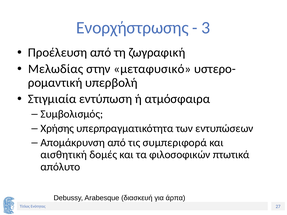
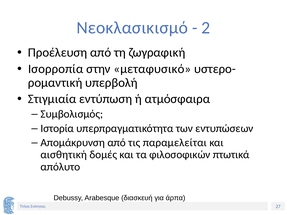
Ενορχήστρωσης: Ενορχήστρωσης -> Νεοκλασικισμό (132, 28)
3: 3 -> 2 (206, 28)
Μελωδίας: Μελωδίας -> Ισορροπία (56, 69)
Χρήσης: Χρήσης -> Ιστορία (57, 129)
συμπεριφορά: συμπεριφορά -> παραμελείται (175, 143)
